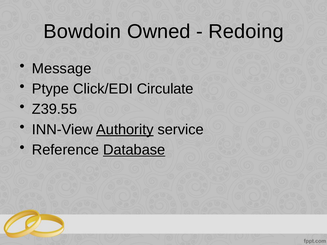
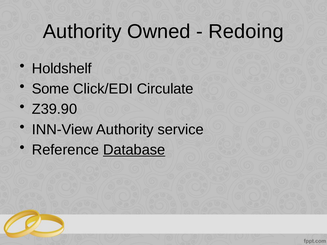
Bowdoin: Bowdoin -> Authority (82, 32)
Message: Message -> Holdshelf (62, 69)
Ptype: Ptype -> Some (51, 89)
Z39.55: Z39.55 -> Z39.90 (54, 109)
Authority underline: present -> none (125, 130)
